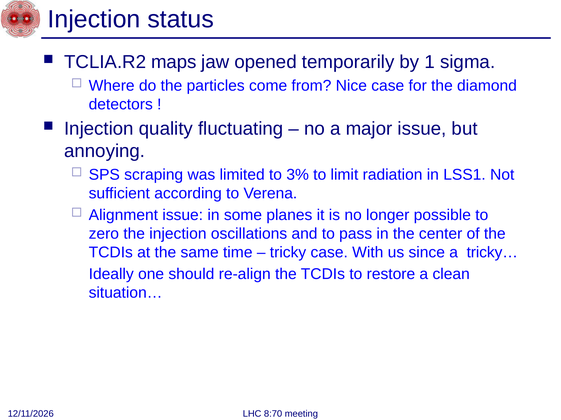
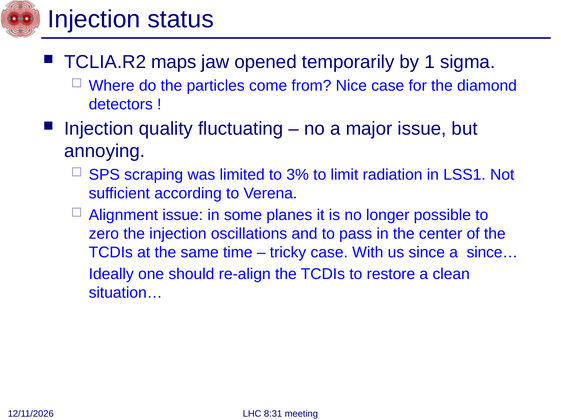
tricky…: tricky… -> since… (492, 253)
8:70: 8:70 -> 8:31 (273, 415)
